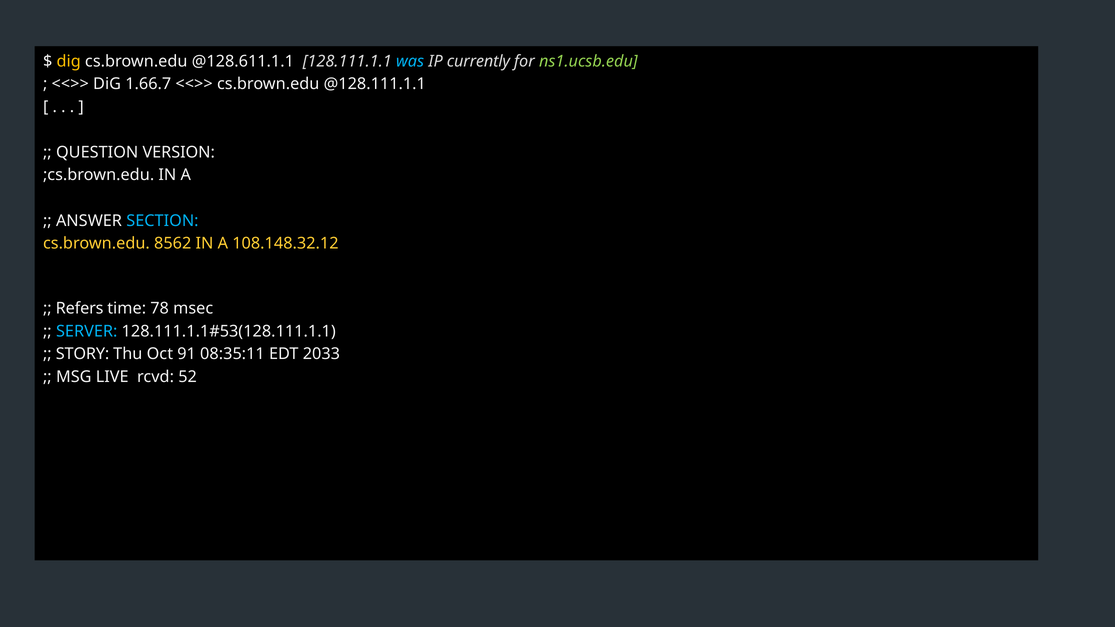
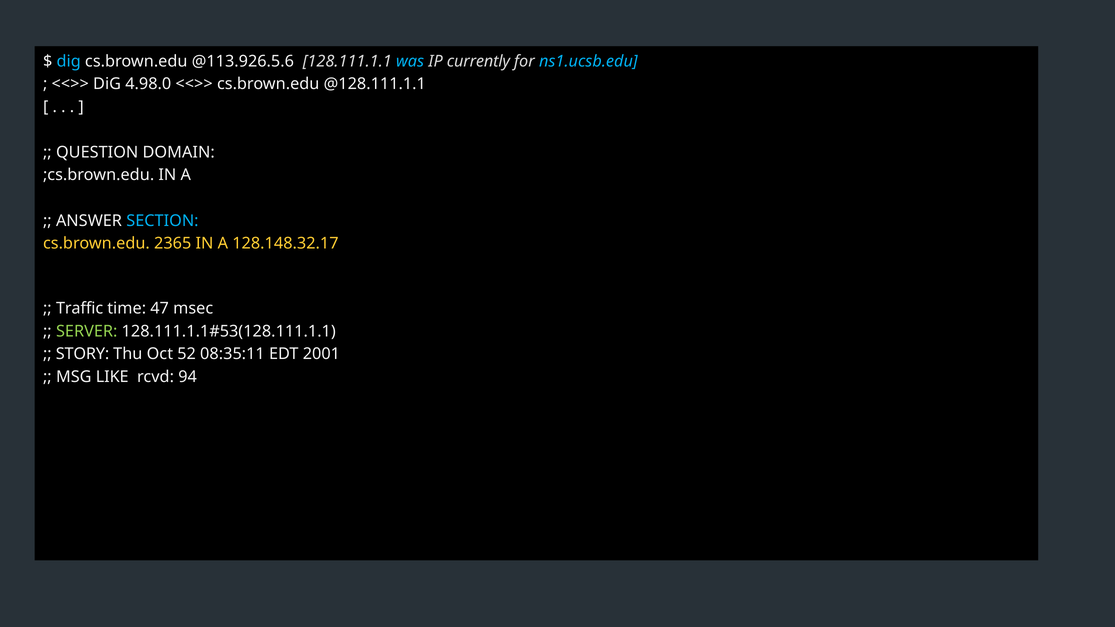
dig colour: yellow -> light blue (69, 61)
@128.611.1.1: @128.611.1.1 -> @113.926.5.6 (243, 61)
ns1.ucsb.edu colour: light green -> light blue (588, 61)
1.66.7: 1.66.7 -> 4.98.0 (148, 84)
VERSION: VERSION -> DOMAIN (179, 152)
8562: 8562 -> 2365 (173, 244)
108.148.32.12: 108.148.32.12 -> 128.148.32.17 (285, 244)
Refers: Refers -> Traffic (80, 309)
78: 78 -> 47 (160, 309)
SERVER colour: light blue -> light green (87, 331)
91: 91 -> 52 (187, 354)
2033: 2033 -> 2001 (321, 354)
LIVE: LIVE -> LIKE (112, 377)
52: 52 -> 94 (188, 377)
